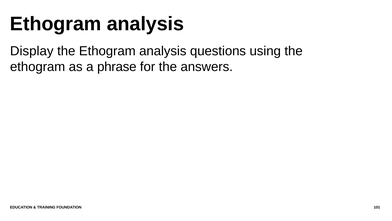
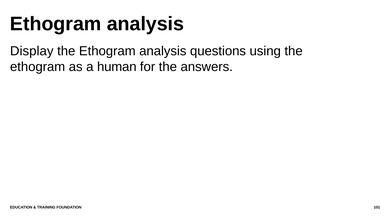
phrase: phrase -> human (117, 67)
